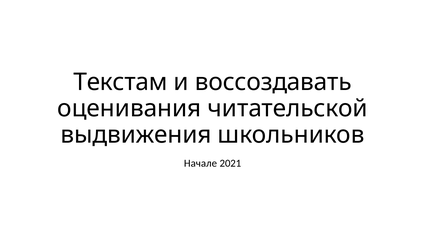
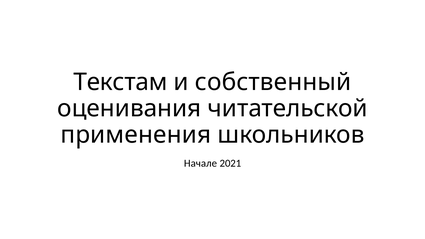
воссоздавать: воссоздавать -> собственный (273, 82)
выдвижения: выдвижения -> применения (136, 135)
